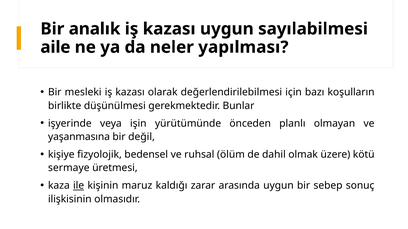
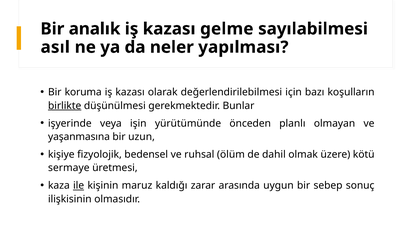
kazası uygun: uygun -> gelme (227, 29)
aile: aile -> asıl (55, 47)
mesleki: mesleki -> koruma (83, 93)
birlikte underline: none -> present (65, 106)
değil: değil -> uzun (142, 137)
